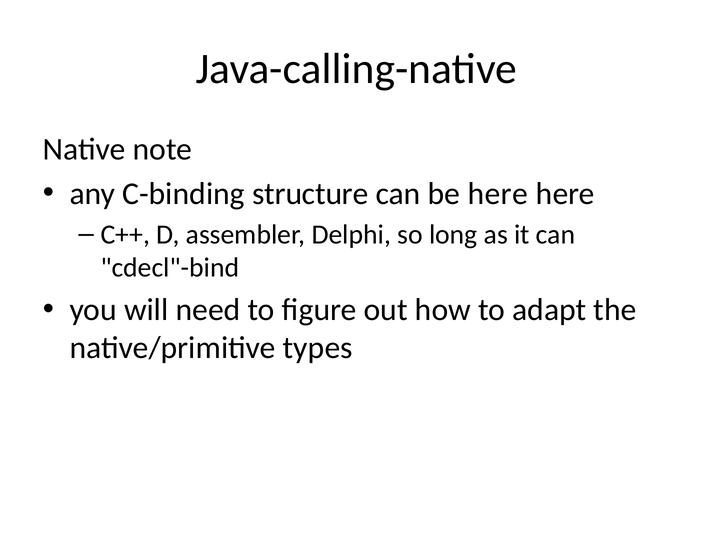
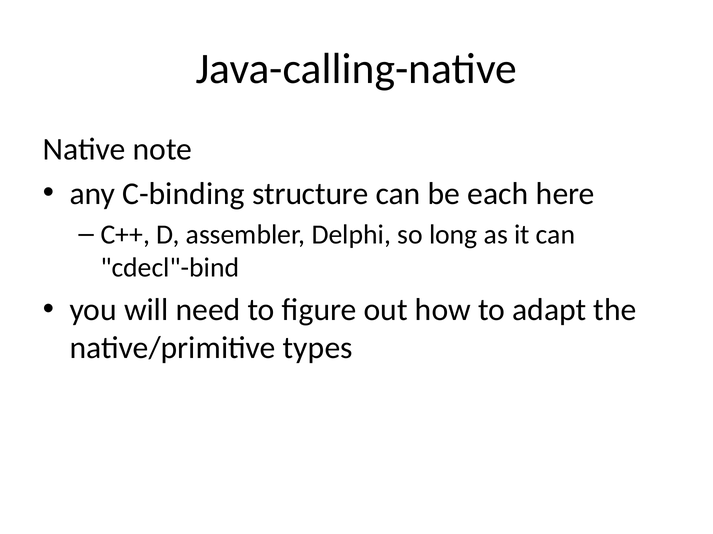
be here: here -> each (498, 194)
